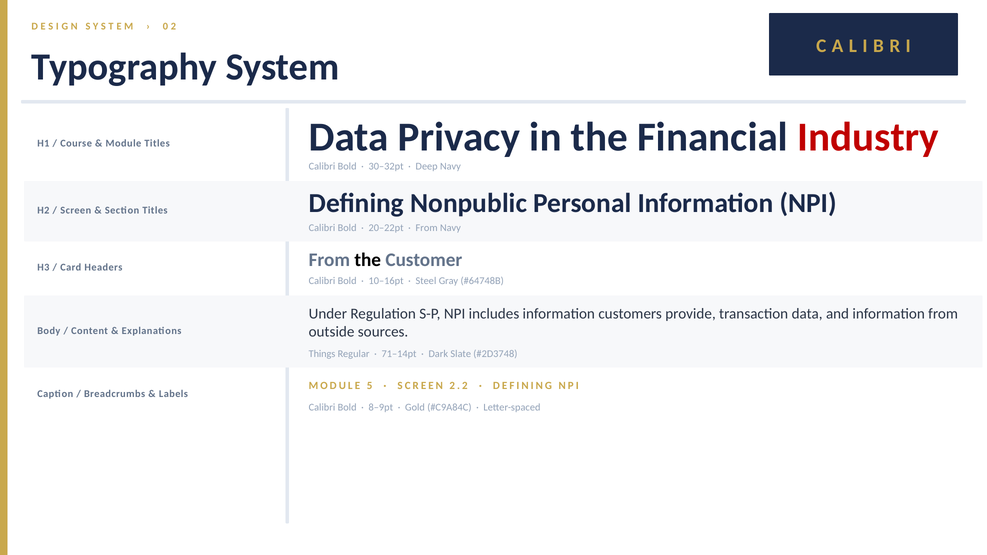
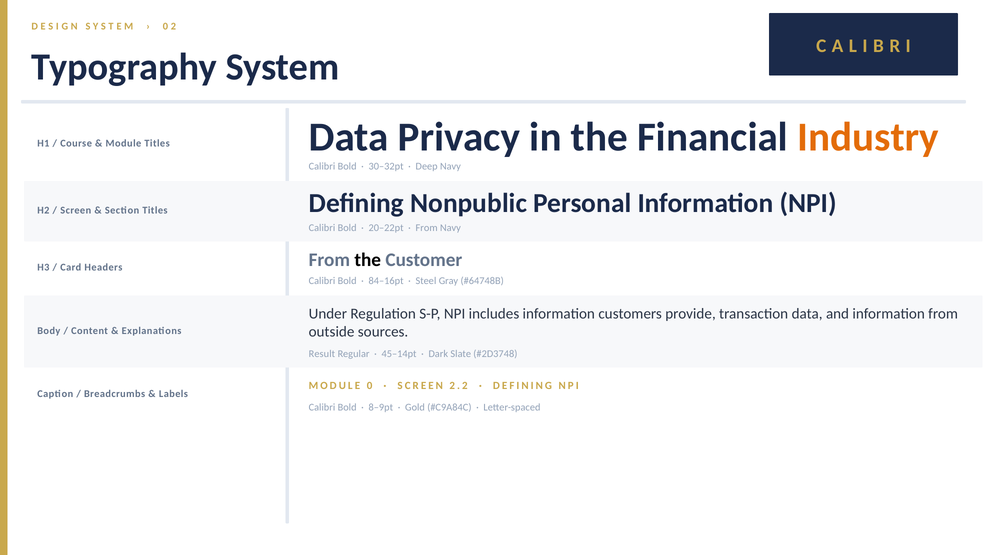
Industry colour: red -> orange (868, 137)
10–16pt: 10–16pt -> 84–16pt (386, 281)
Things: Things -> Result (322, 354)
71–14pt: 71–14pt -> 45–14pt (399, 354)
MODULE 5: 5 -> 0 (370, 386)
